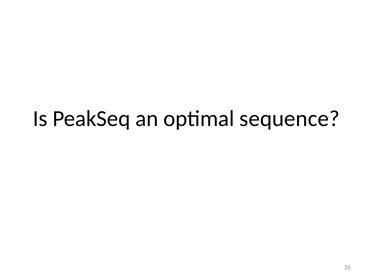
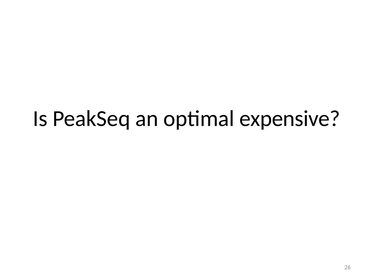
sequence: sequence -> expensive (290, 118)
